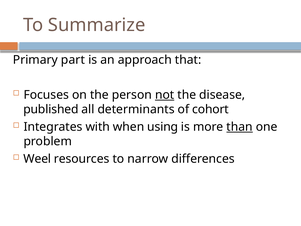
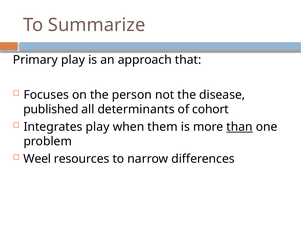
Primary part: part -> play (73, 60)
not underline: present -> none (165, 95)
Integrates with: with -> play (98, 127)
using: using -> them (163, 127)
